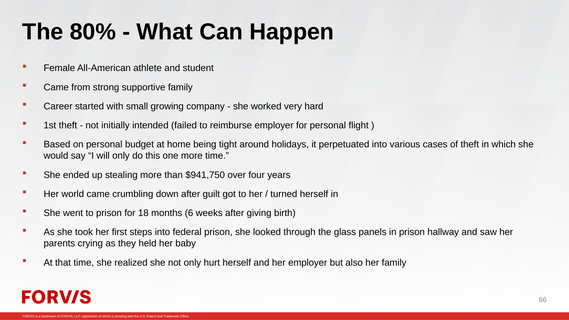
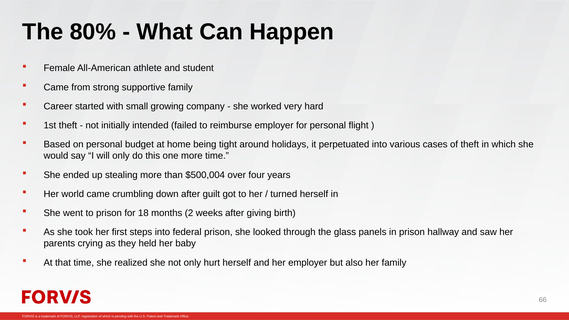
$941,750: $941,750 -> $500,004 (205, 175)
6: 6 -> 2 (189, 213)
